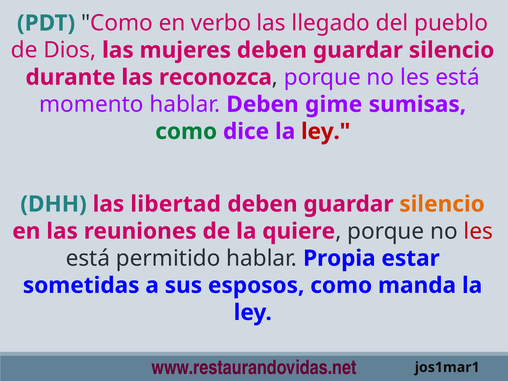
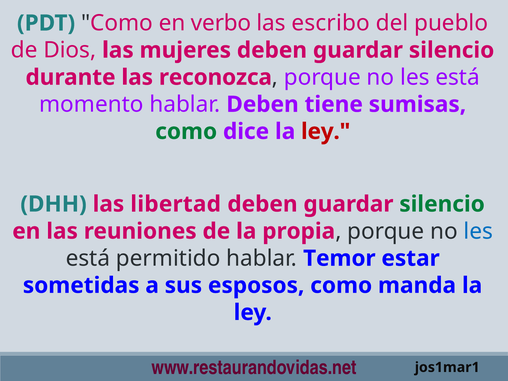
llegado: llegado -> escribo (331, 23)
gime: gime -> tiene (334, 104)
silencio colour: orange -> green (442, 204)
quiere: quiere -> propia (299, 231)
les colour: red -> blue (478, 231)
Propia: Propia -> Temor (339, 258)
